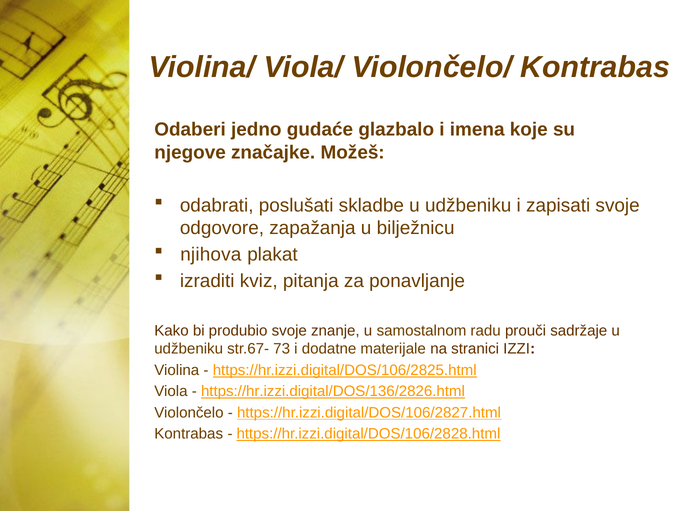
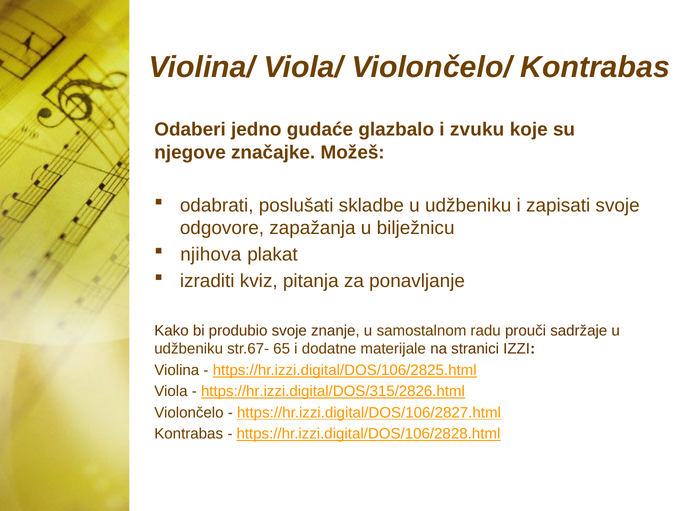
imena: imena -> zvuku (477, 130)
73: 73 -> 65 (282, 349)
https://hr.izzi.digital/DOS/136/2826.html: https://hr.izzi.digital/DOS/136/2826.html -> https://hr.izzi.digital/DOS/315/2826.html (333, 391)
